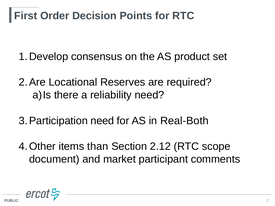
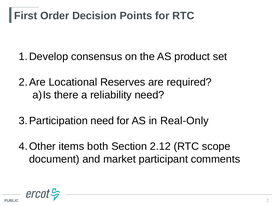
Real-Both: Real-Both -> Real-Only (184, 121)
than: than -> both (98, 147)
